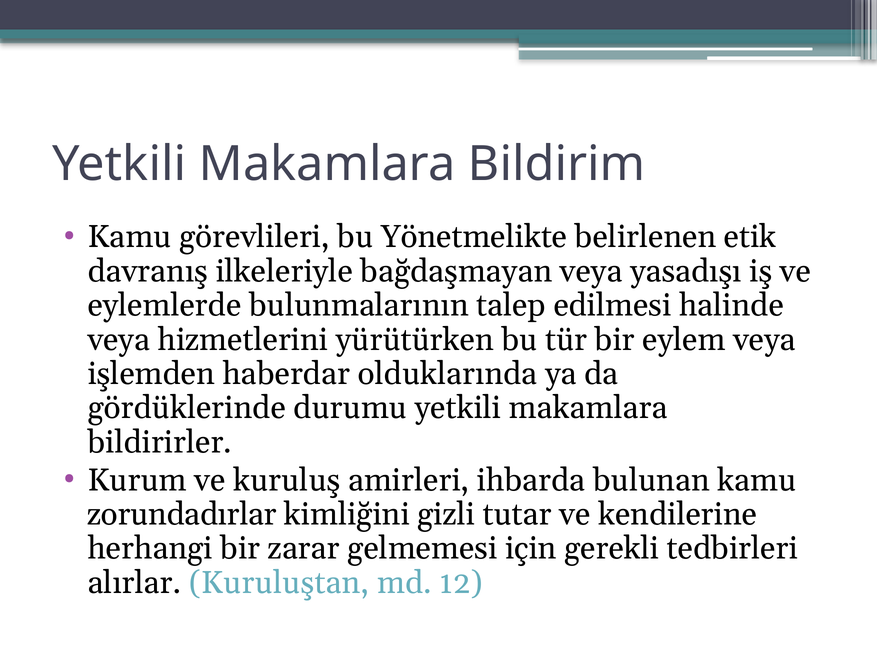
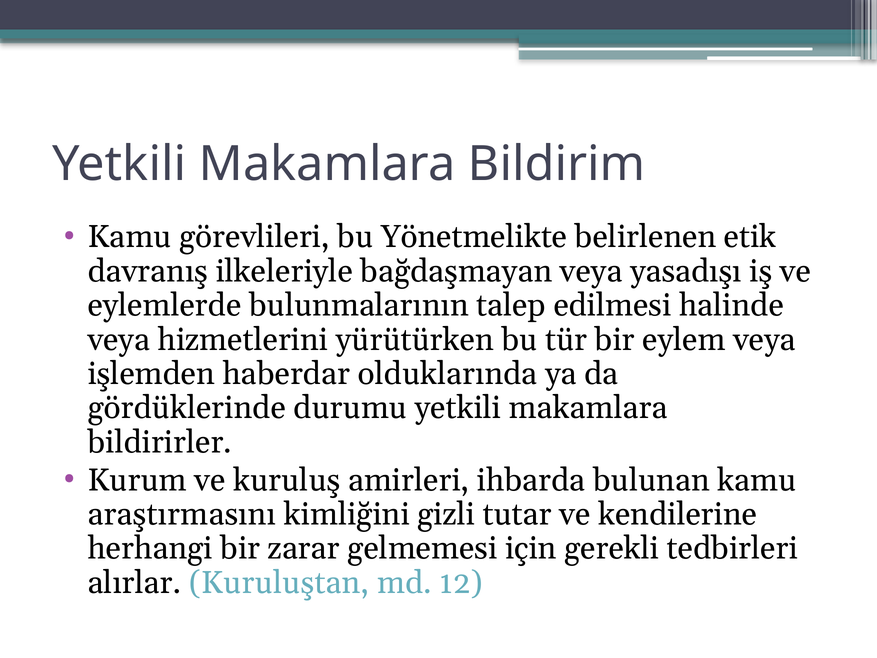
zorundadırlar: zorundadırlar -> araştırmasını (182, 514)
